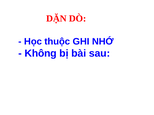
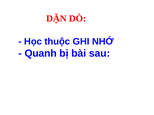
Không: Không -> Quanh (41, 54)
